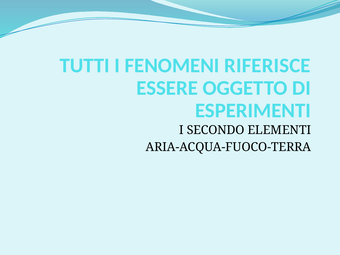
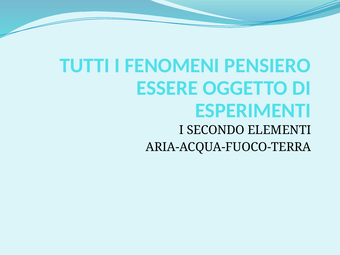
RIFERISCE: RIFERISCE -> PENSIERO (267, 66)
